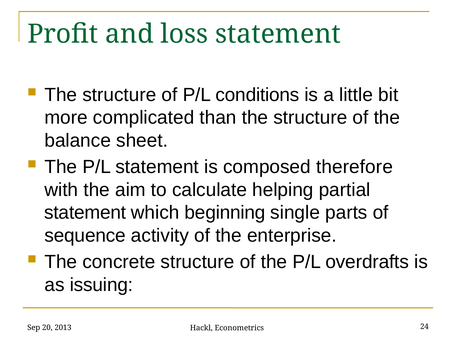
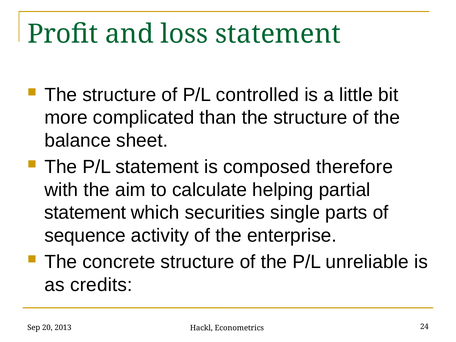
conditions: conditions -> controlled (257, 95)
beginning: beginning -> securities (225, 213)
overdrafts: overdrafts -> unreliable (367, 262)
issuing: issuing -> credits (101, 285)
